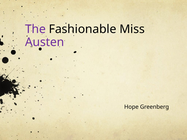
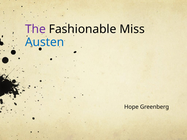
Austen colour: purple -> blue (45, 42)
